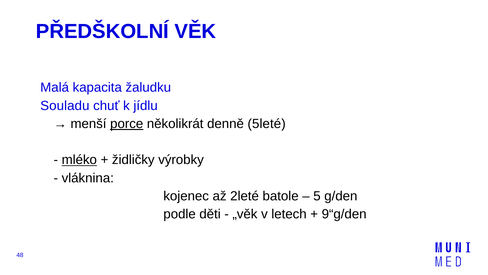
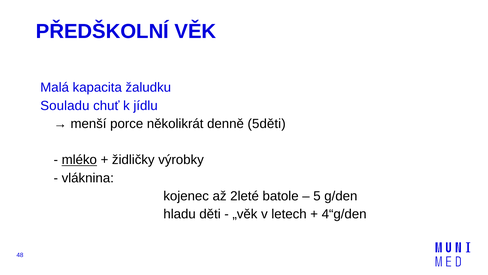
porce underline: present -> none (127, 124)
5leté: 5leté -> 5děti (267, 124)
podle: podle -> hladu (180, 214)
9“g/den: 9“g/den -> 4“g/den (344, 214)
